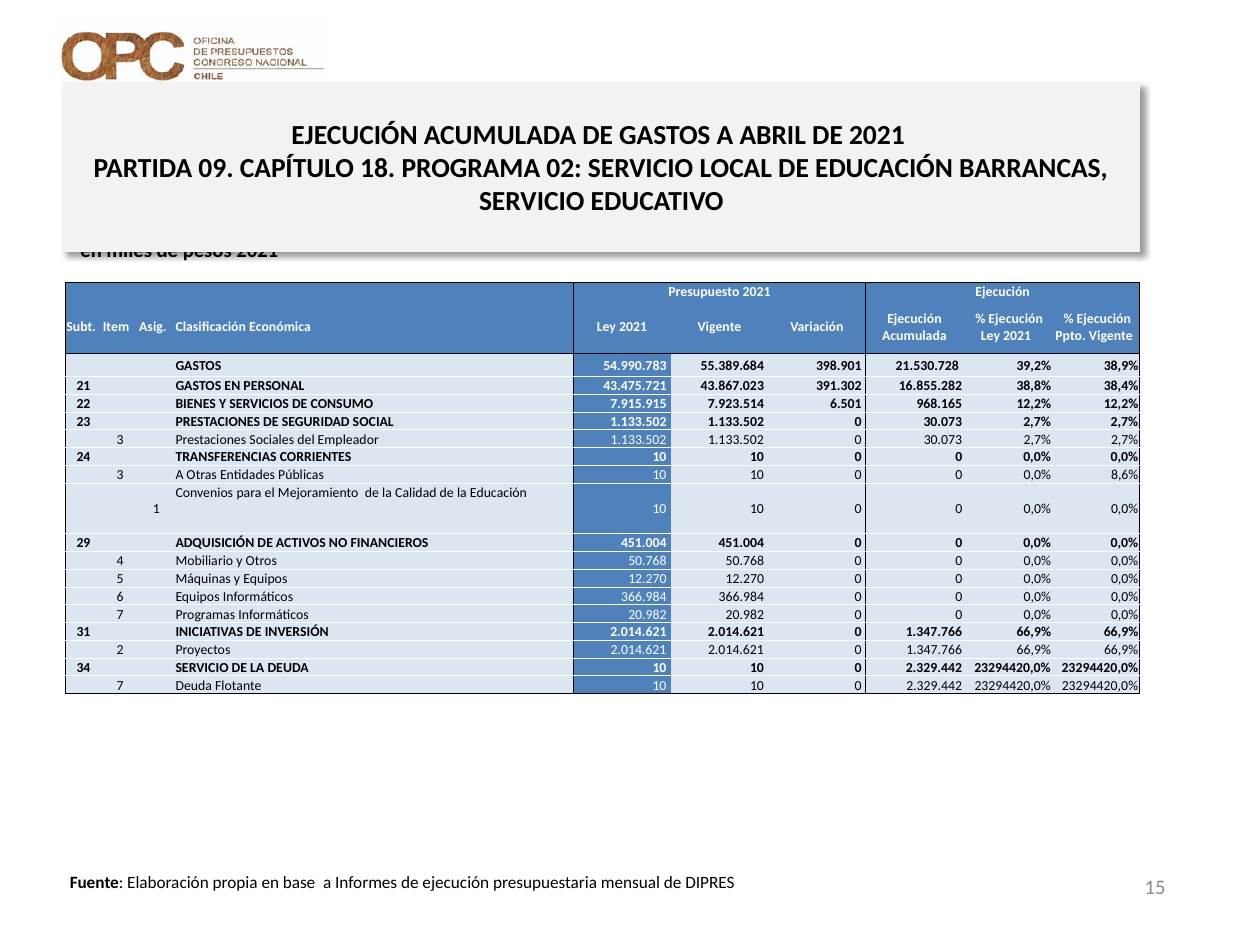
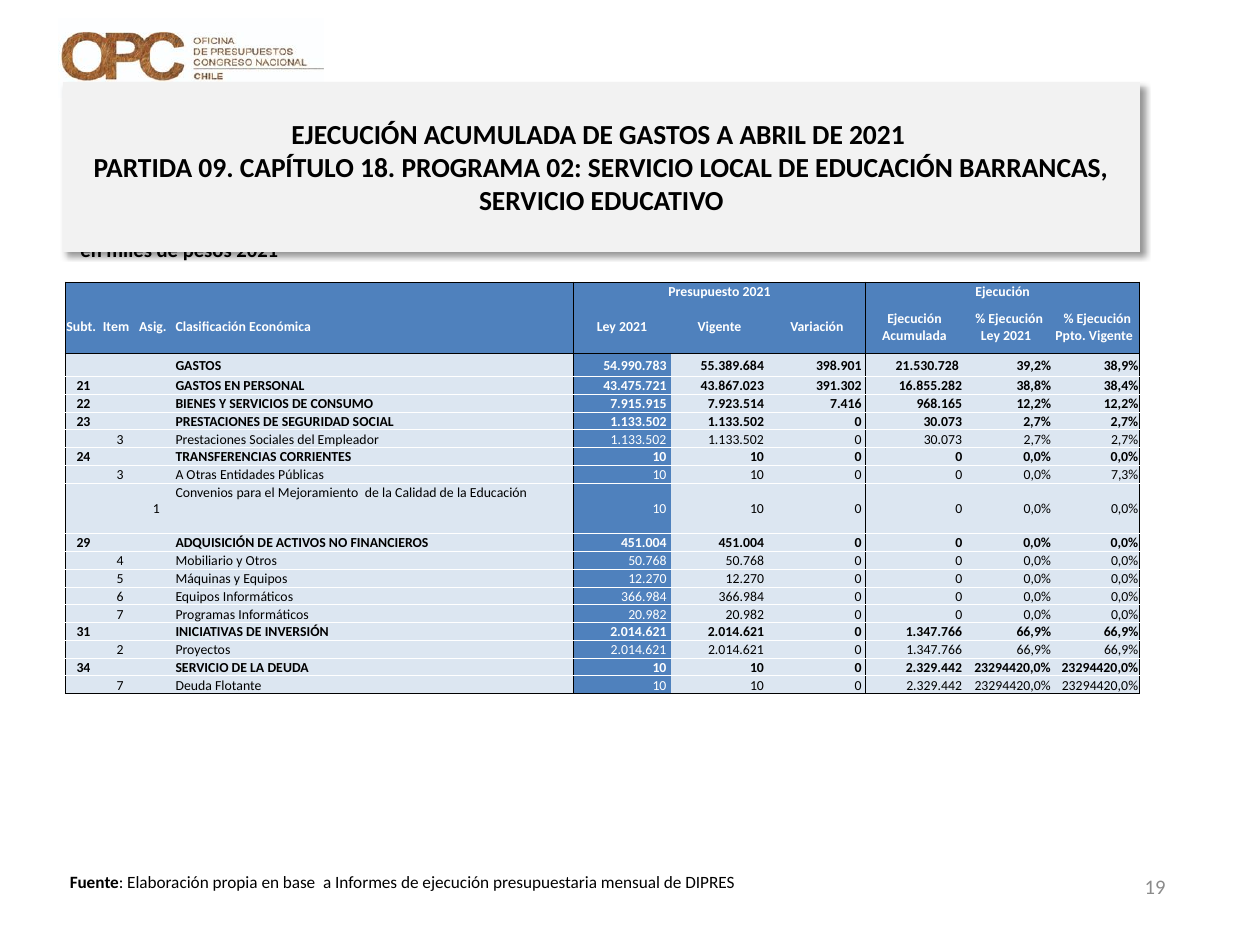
6.501: 6.501 -> 7.416 (846, 404)
8,6%: 8,6% -> 7,3% (1125, 475)
15: 15 -> 19 (1155, 888)
